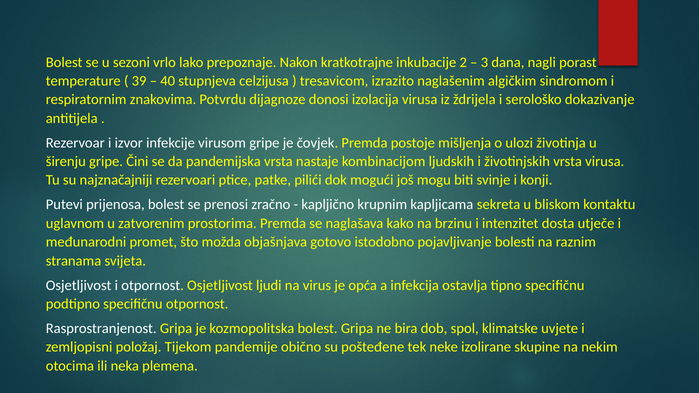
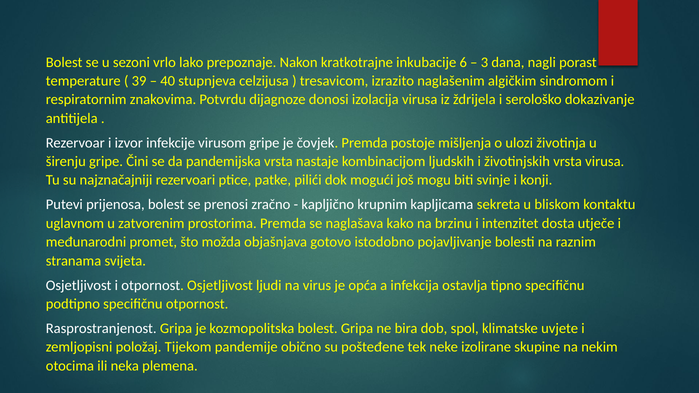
2: 2 -> 6 (463, 62)
